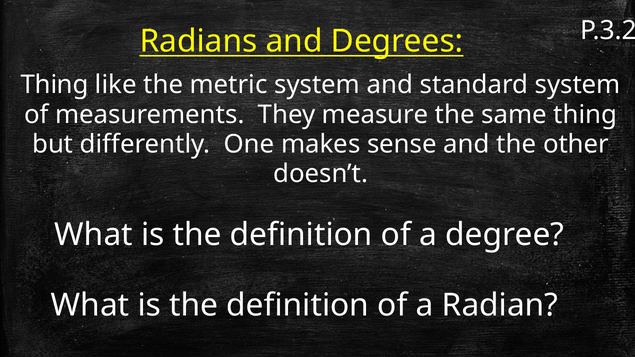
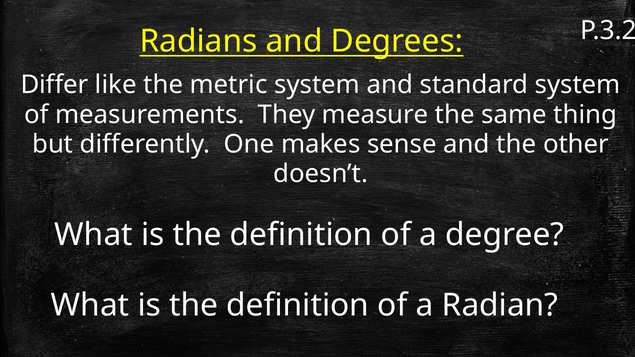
Thing: Thing -> Differ (55, 85)
